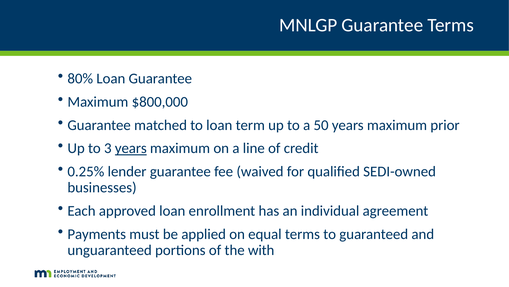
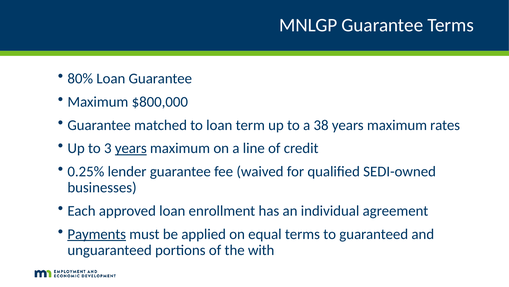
50: 50 -> 38 (321, 125)
prior: prior -> rates (445, 125)
Payments underline: none -> present (97, 234)
